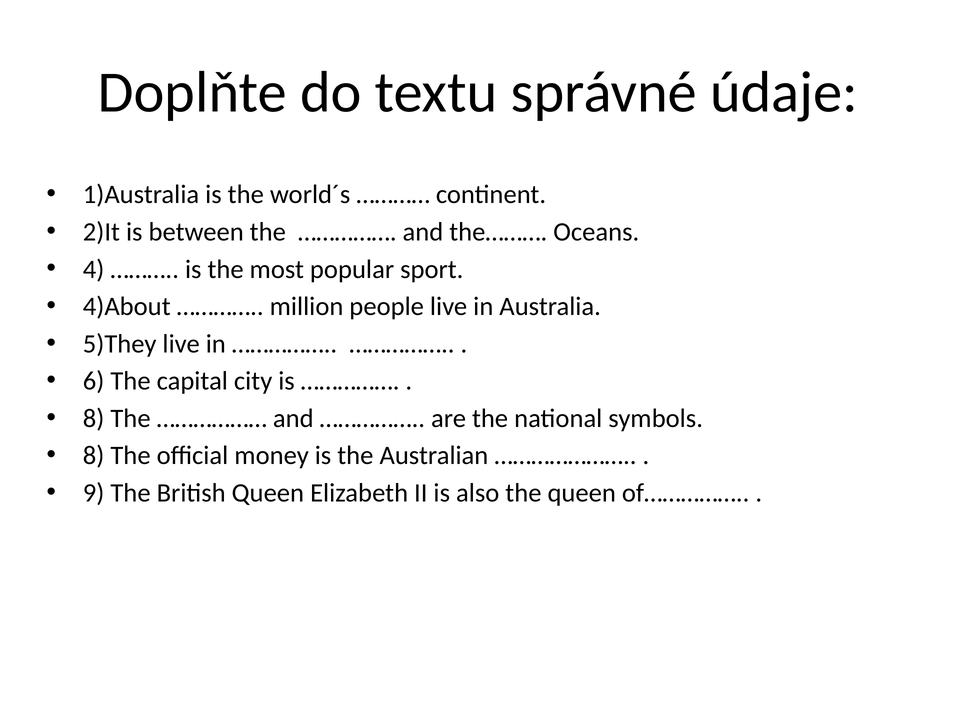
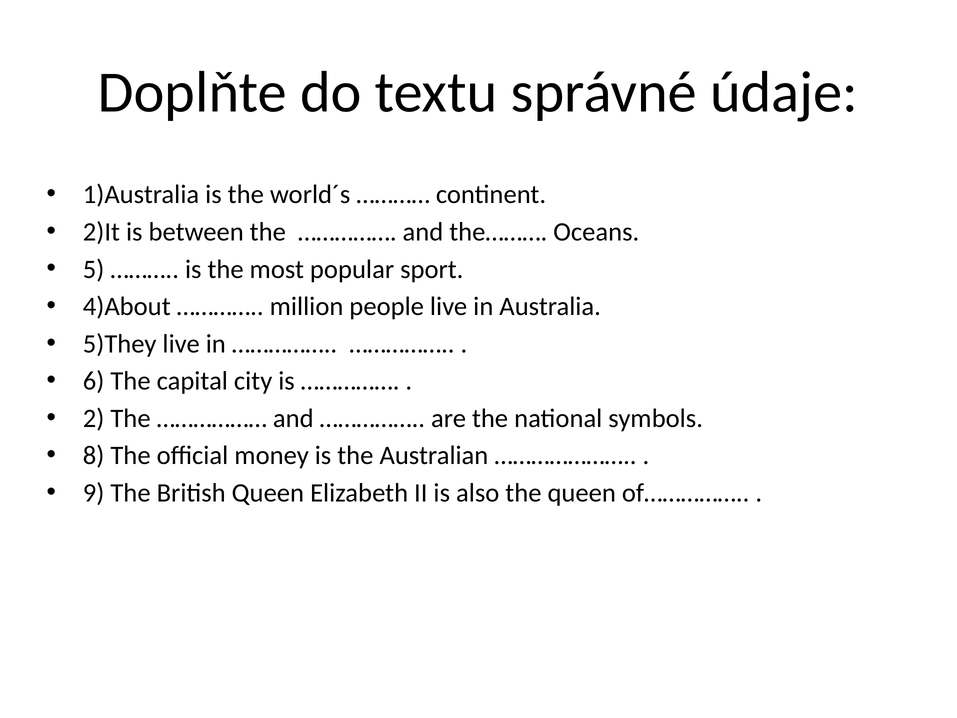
4: 4 -> 5 (94, 269)
8: 8 -> 2 (94, 418)
